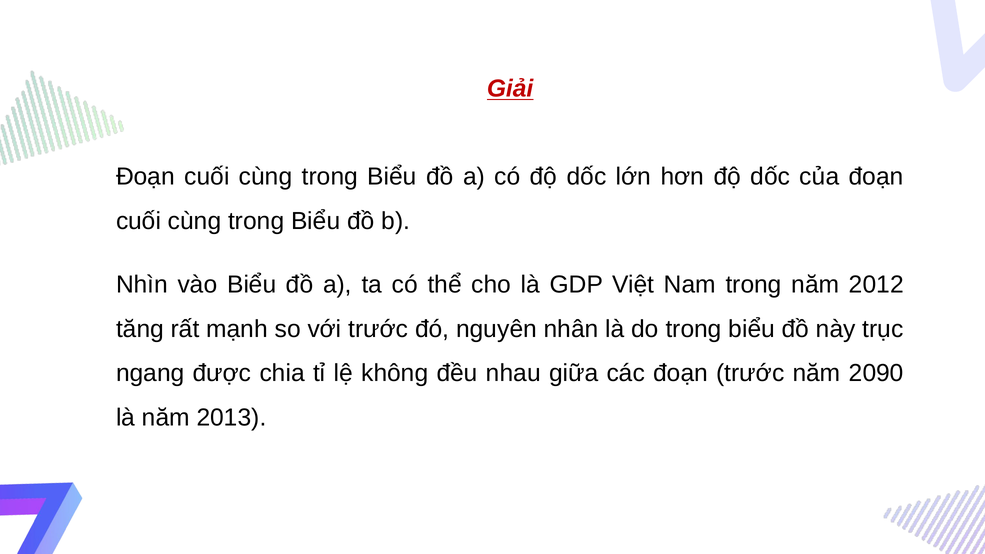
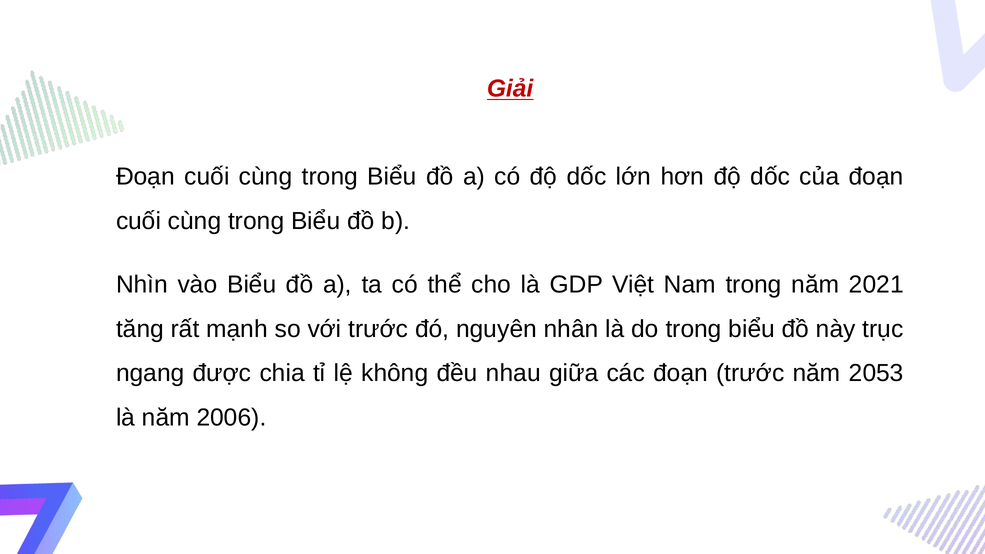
2012: 2012 -> 2021 (876, 285)
2090: 2090 -> 2053 (876, 373)
2013: 2013 -> 2006 (231, 418)
